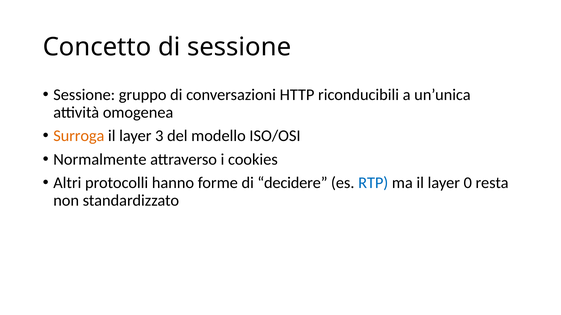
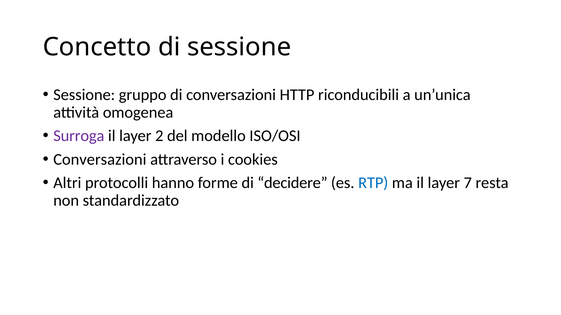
Surroga colour: orange -> purple (79, 136)
3: 3 -> 2 (159, 136)
Normalmente: Normalmente -> Conversazioni (100, 160)
0: 0 -> 7 (468, 183)
